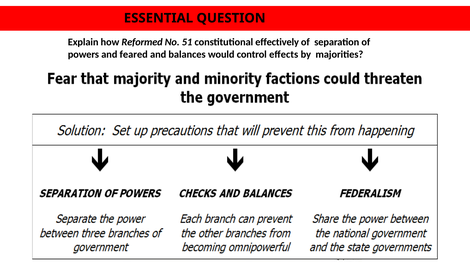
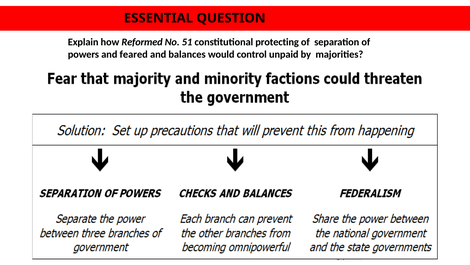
effectively: effectively -> protecting (277, 42)
eﬀects: eﬀects -> unpaid (284, 54)
